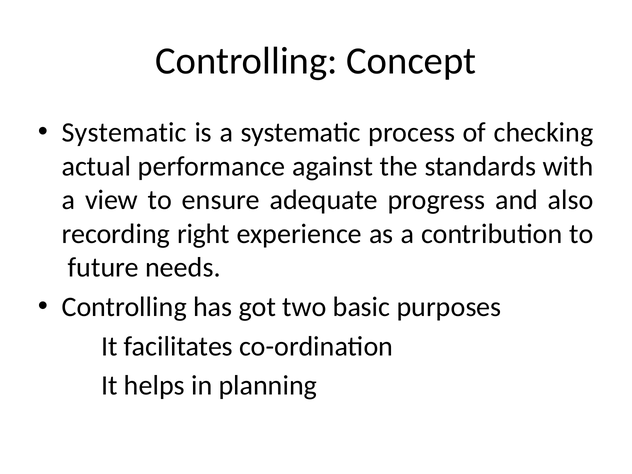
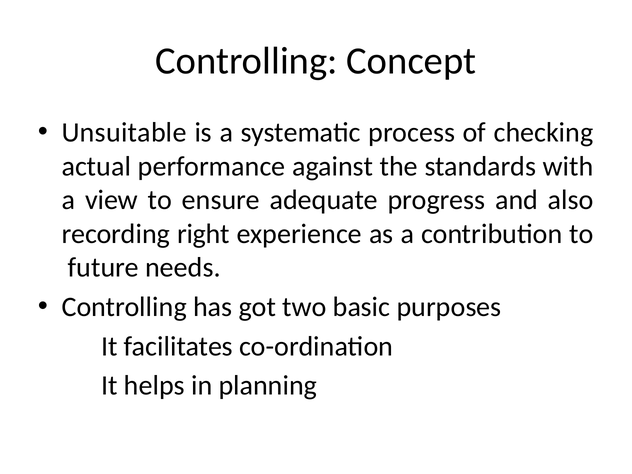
Systematic: Systematic -> Unsuitable (124, 133)
